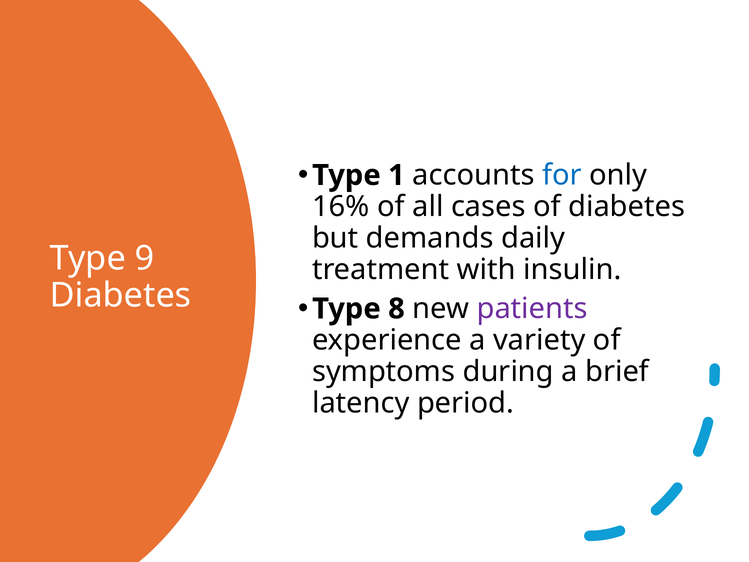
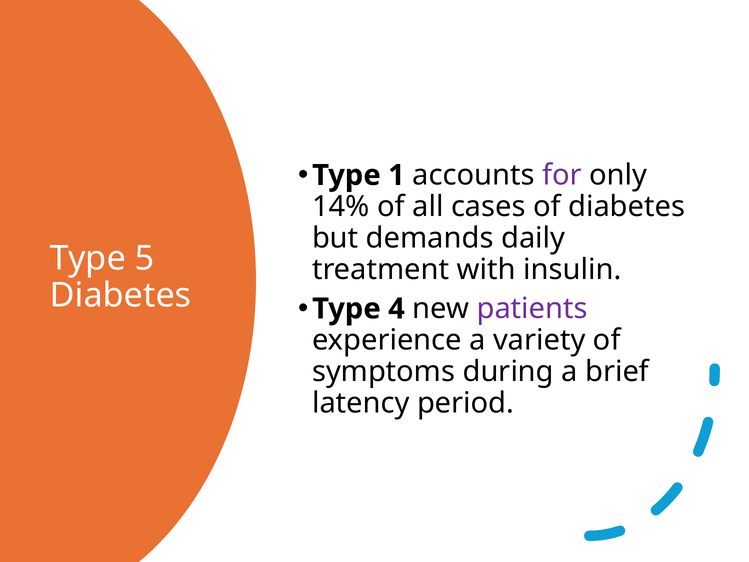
for colour: blue -> purple (562, 175)
16%: 16% -> 14% (341, 207)
9: 9 -> 5 (145, 258)
8: 8 -> 4 (396, 309)
